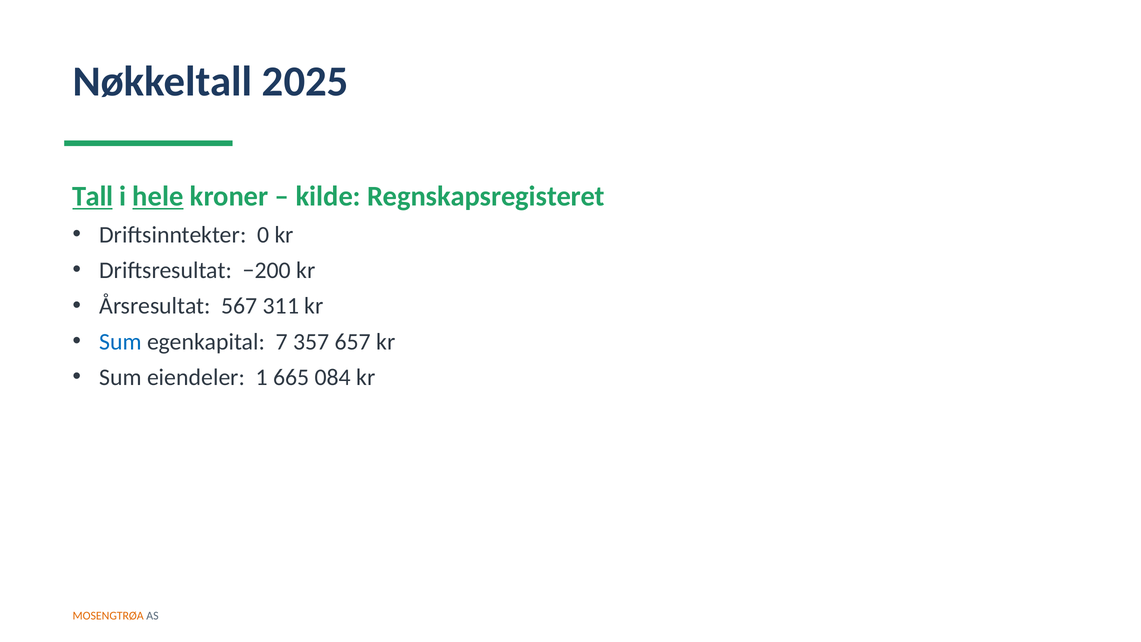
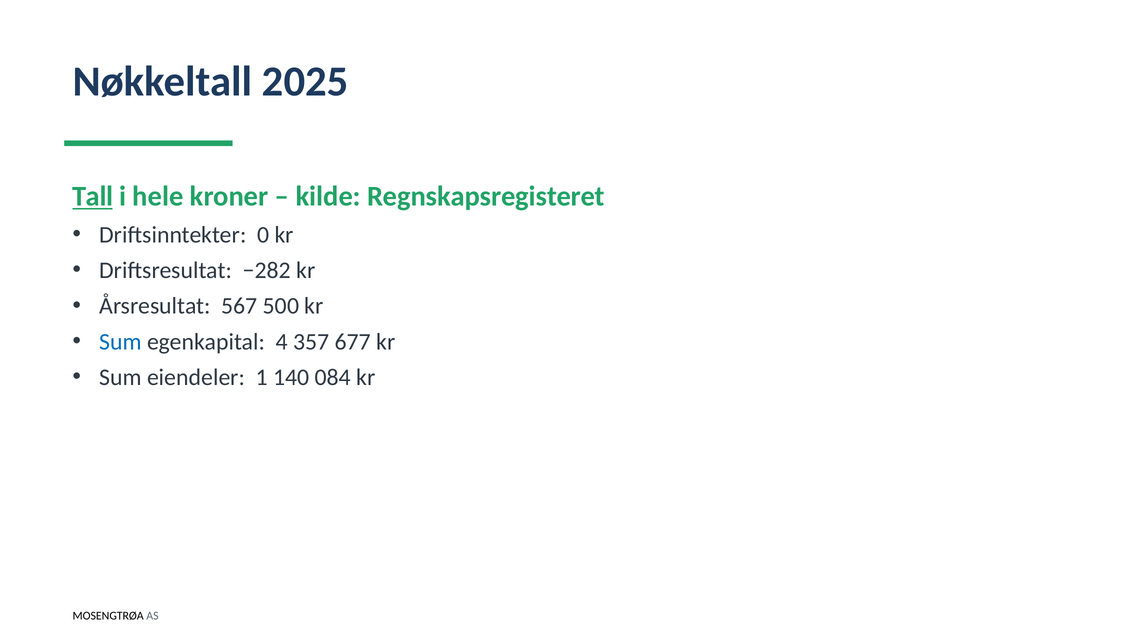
hele underline: present -> none (158, 196)
−200: −200 -> −282 (267, 270)
311: 311 -> 500 (281, 306)
7: 7 -> 4 (282, 342)
657: 657 -> 677 (353, 342)
665: 665 -> 140 (291, 377)
MOSENGTRØA colour: orange -> black (108, 616)
